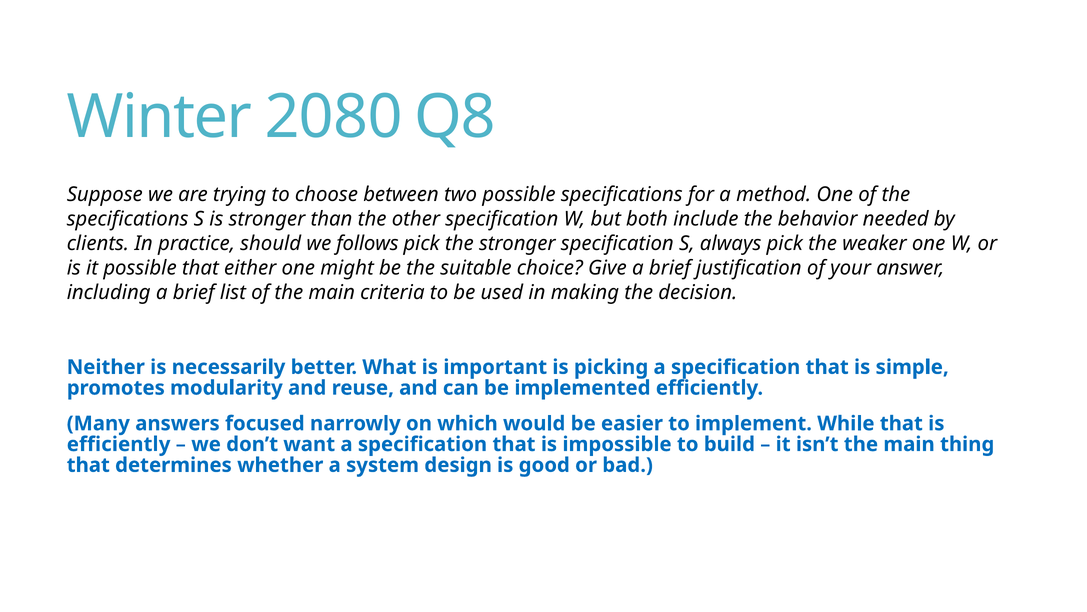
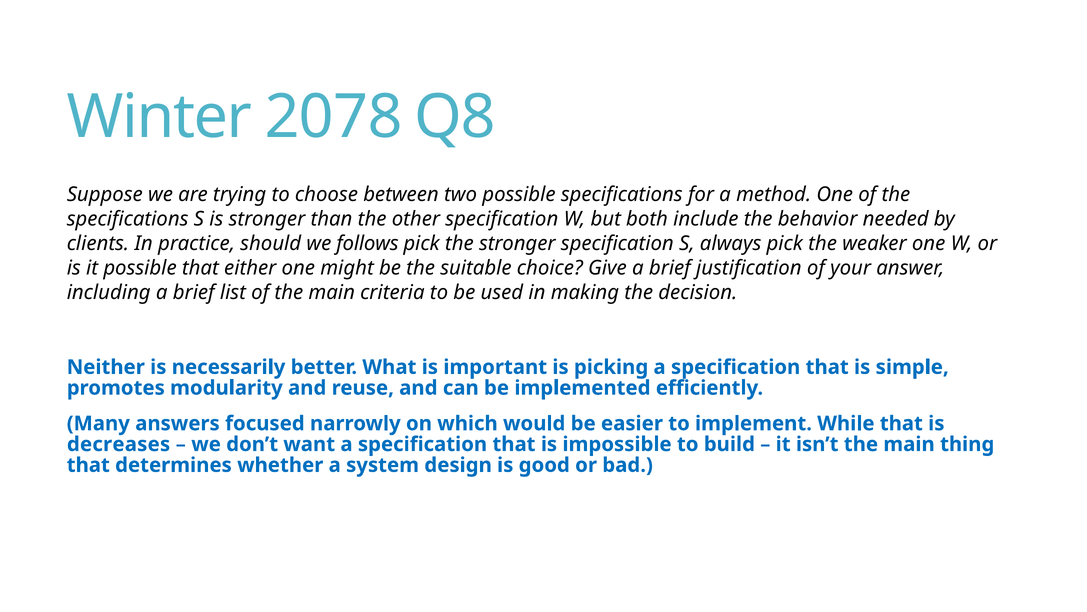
2080: 2080 -> 2078 (334, 117)
efficiently: efficiently -> decreases (119, 444)
